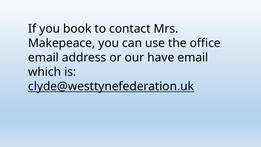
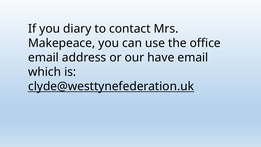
book: book -> diary (77, 29)
